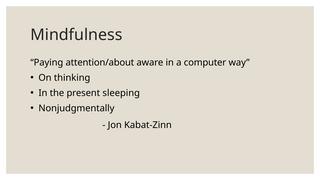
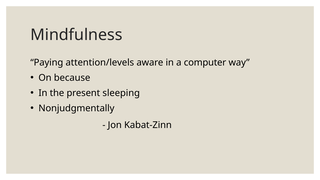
attention/about: attention/about -> attention/levels (100, 63)
thinking: thinking -> because (72, 78)
